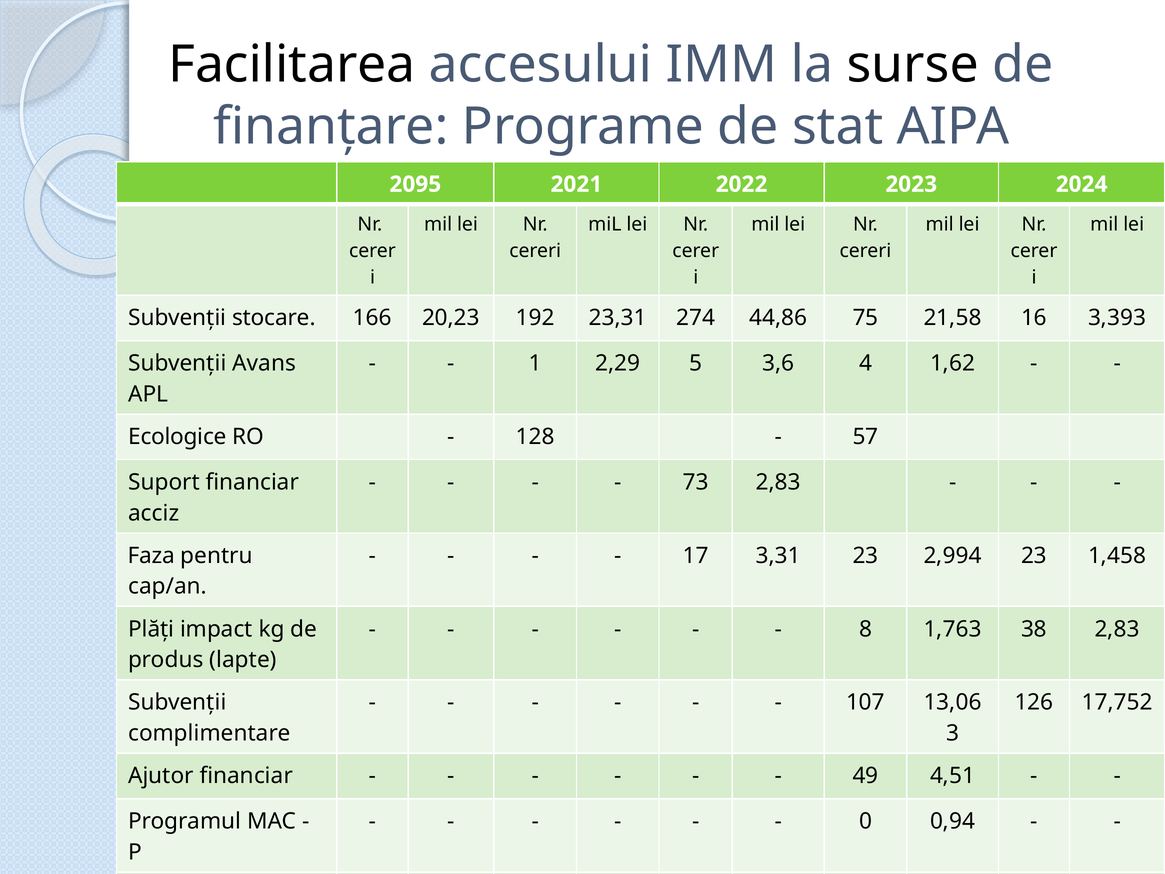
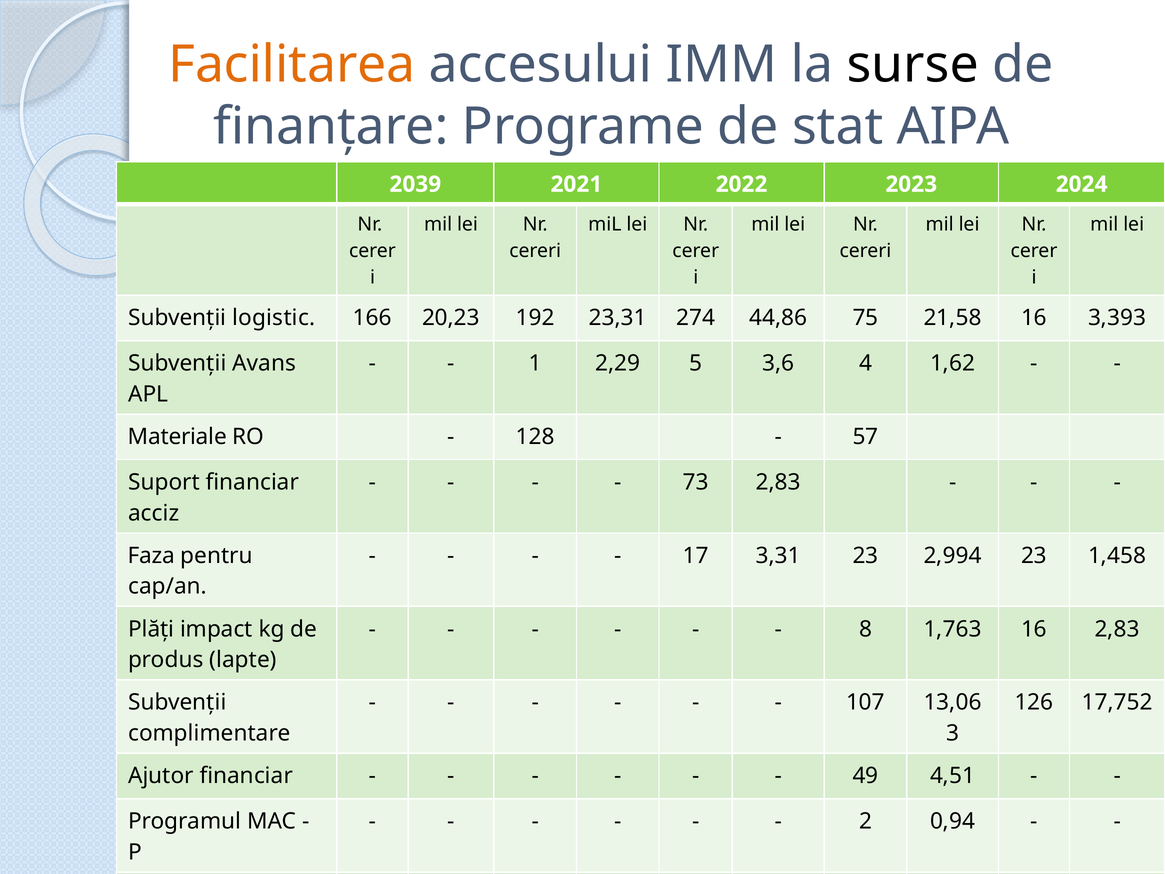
Facilitarea colour: black -> orange (292, 65)
2095: 2095 -> 2039 (415, 184)
stocare: stocare -> logistic (274, 318)
Ecologice: Ecologice -> Materiale (177, 437)
1,763 38: 38 -> 16 (1034, 629)
0: 0 -> 2 (866, 821)
